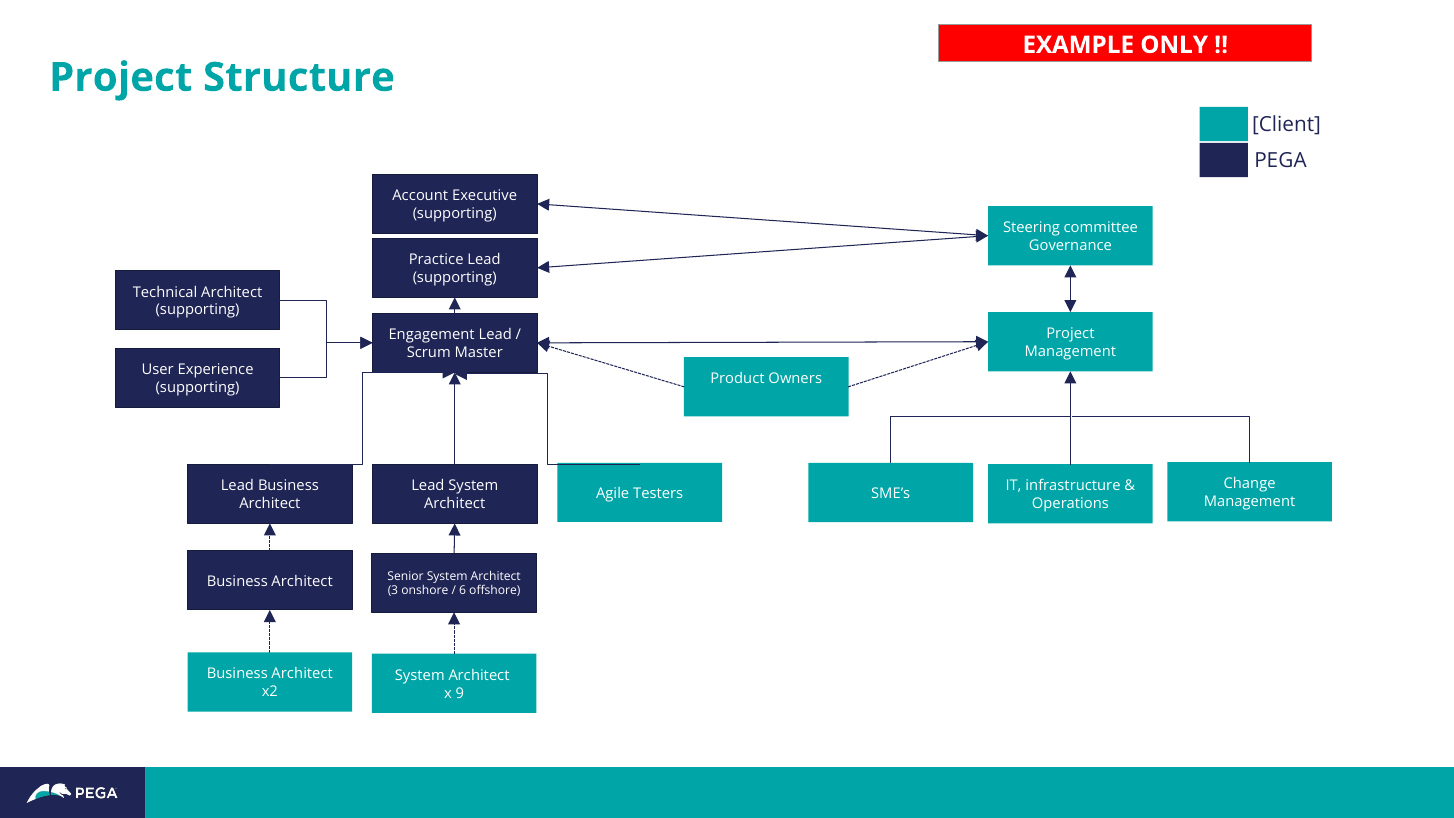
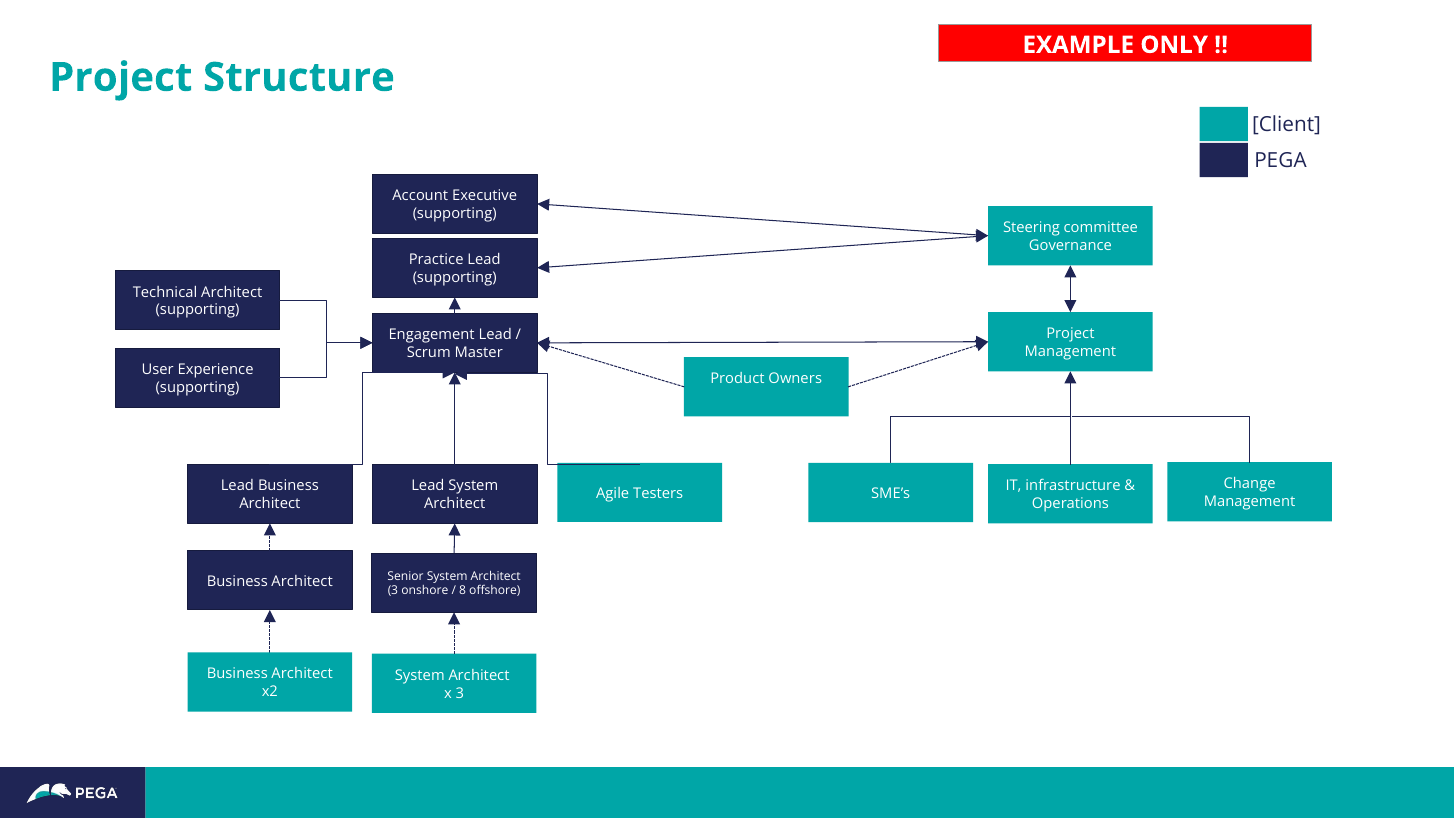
6: 6 -> 8 (463, 591)
x 9: 9 -> 3 (460, 693)
